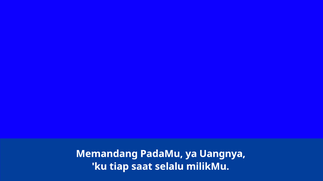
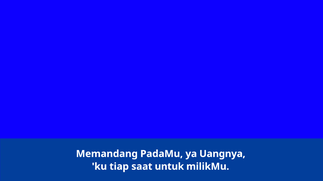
selalu: selalu -> untuk (169, 167)
